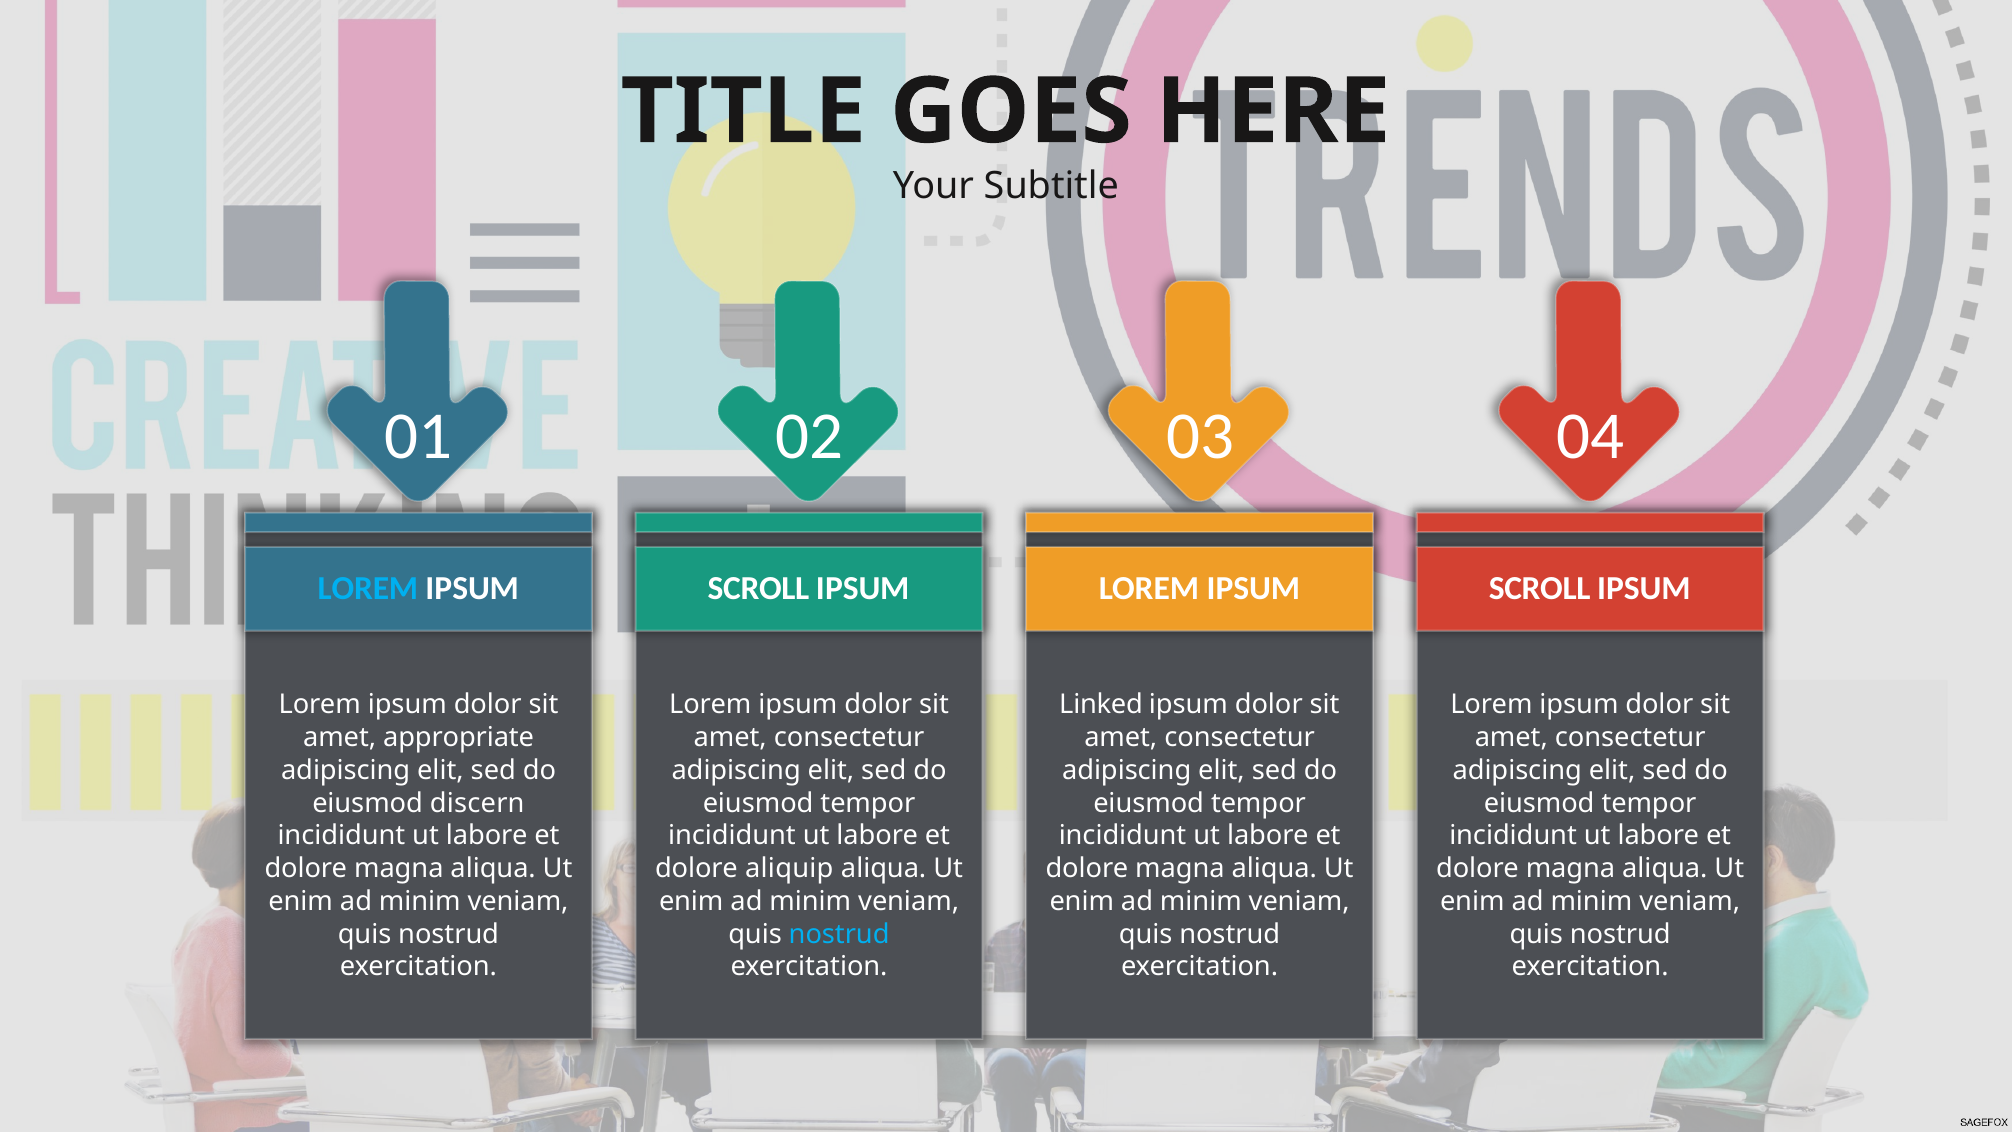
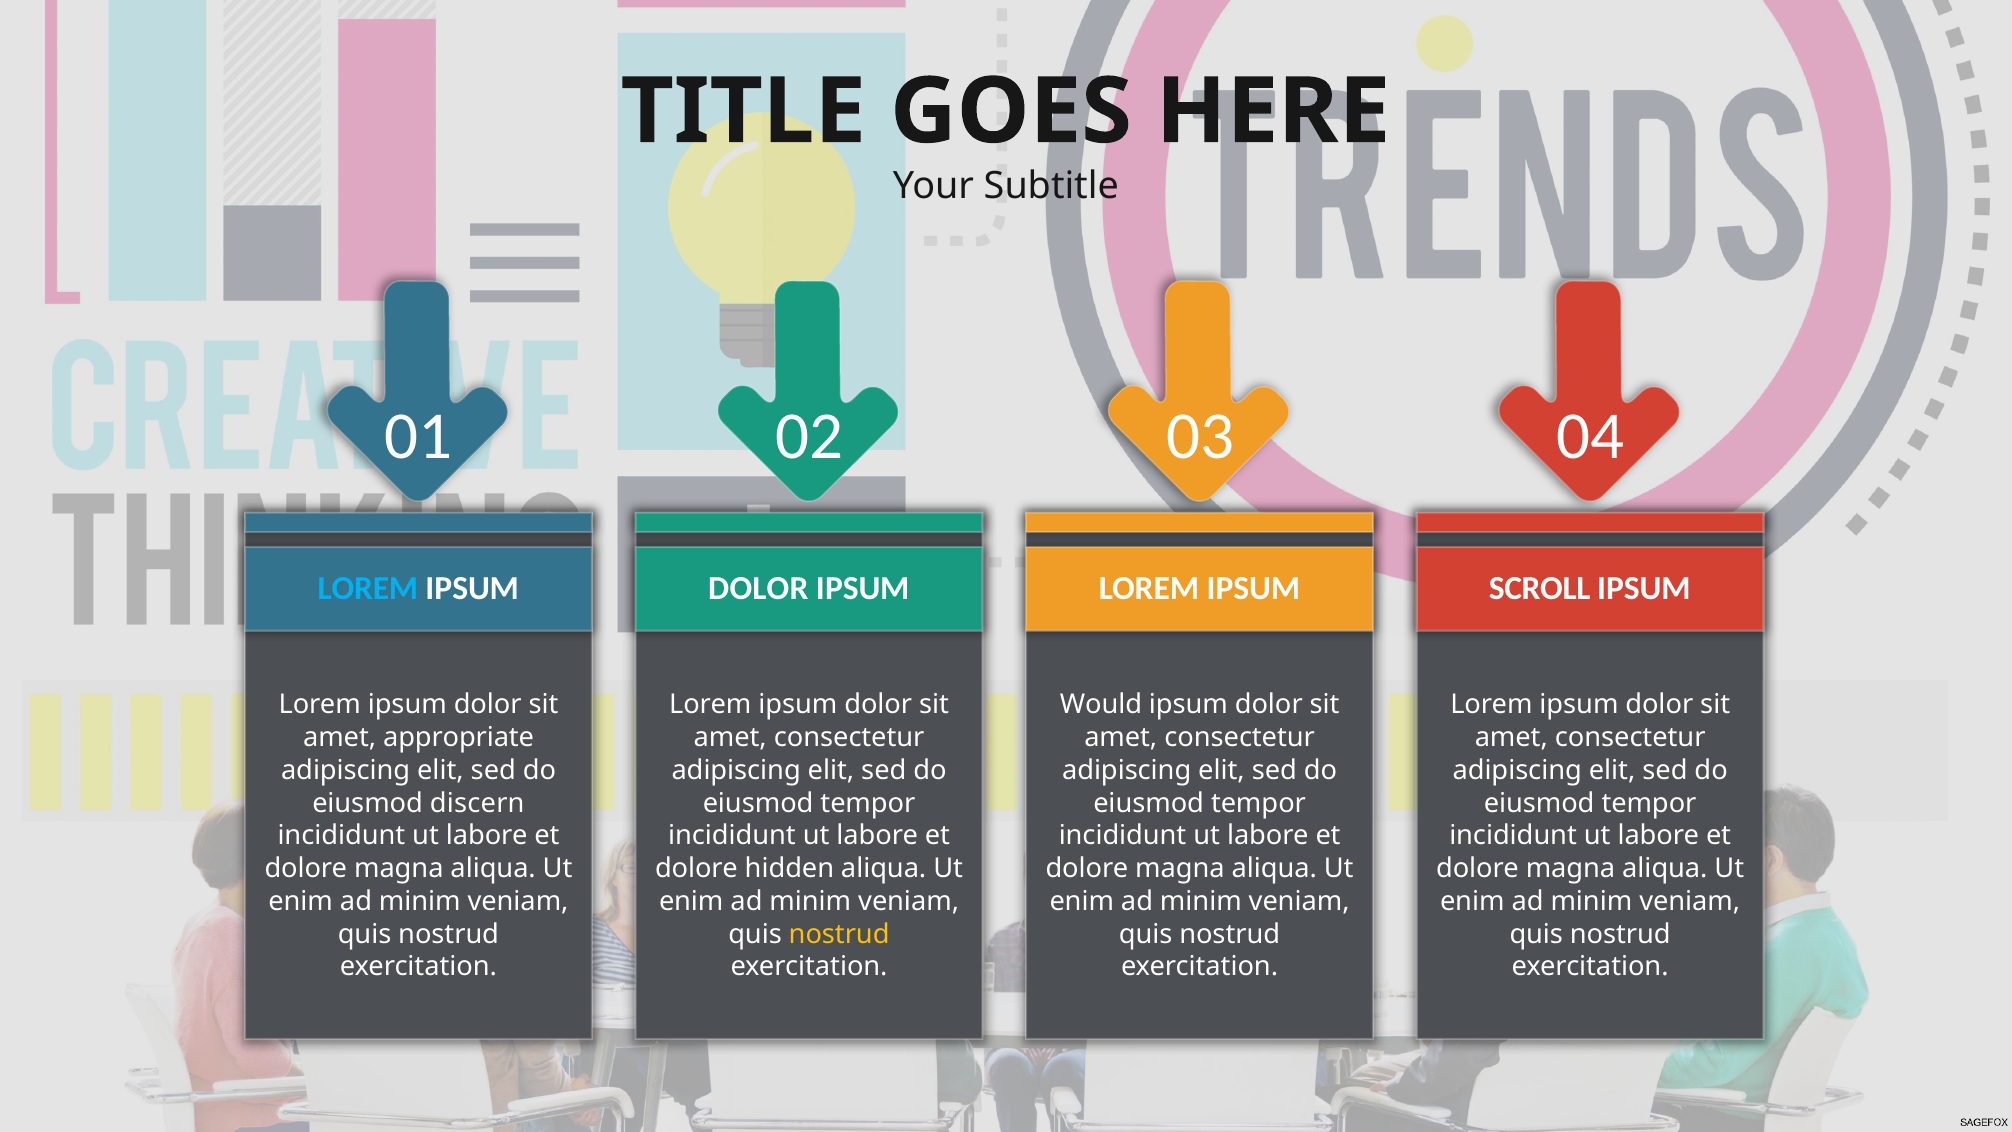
SCROLL: SCROLL -> DOLOR (758, 588)
Linked: Linked -> Would (1101, 705)
aliquip: aliquip -> hidden (789, 868)
nostrud colour: light blue -> yellow (839, 934)
